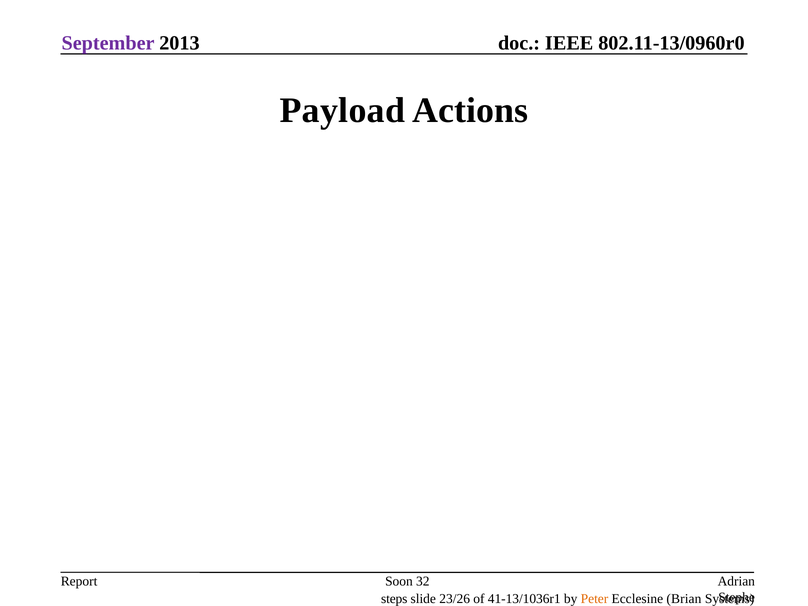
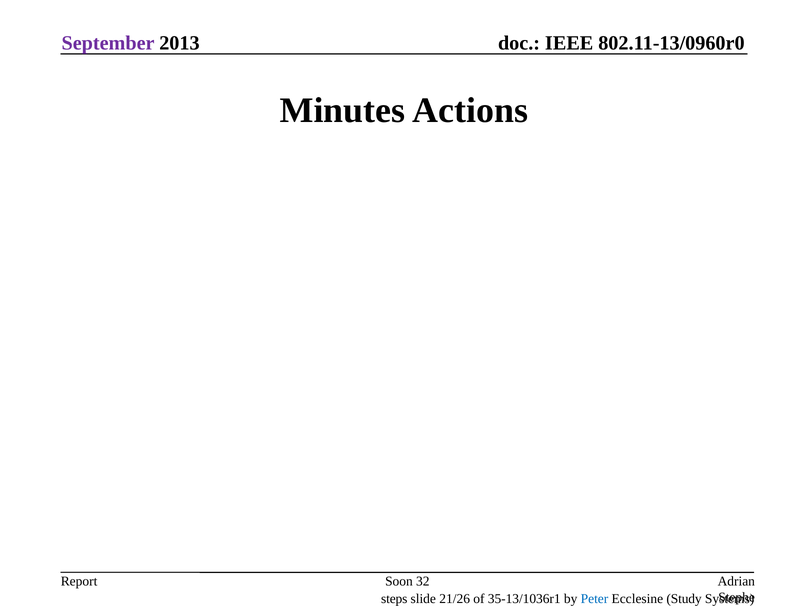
Payload: Payload -> Minutes (342, 110)
23/26: 23/26 -> 21/26 (455, 599)
41-13/1036r1: 41-13/1036r1 -> 35-13/1036r1 (524, 599)
Peter colour: orange -> blue (595, 599)
Brian: Brian -> Study (684, 599)
